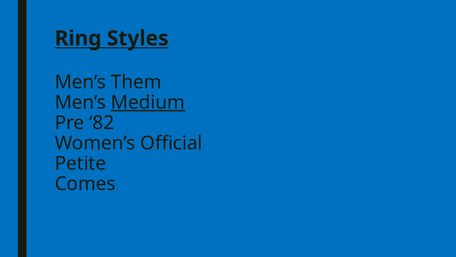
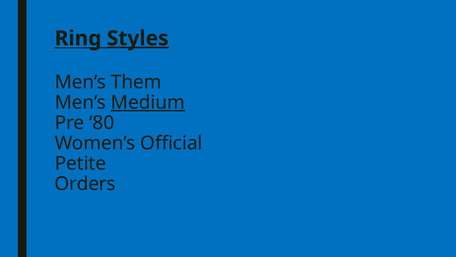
Styles underline: none -> present (138, 38)
82: 82 -> 80 (102, 123)
Comes: Comes -> Orders (85, 183)
